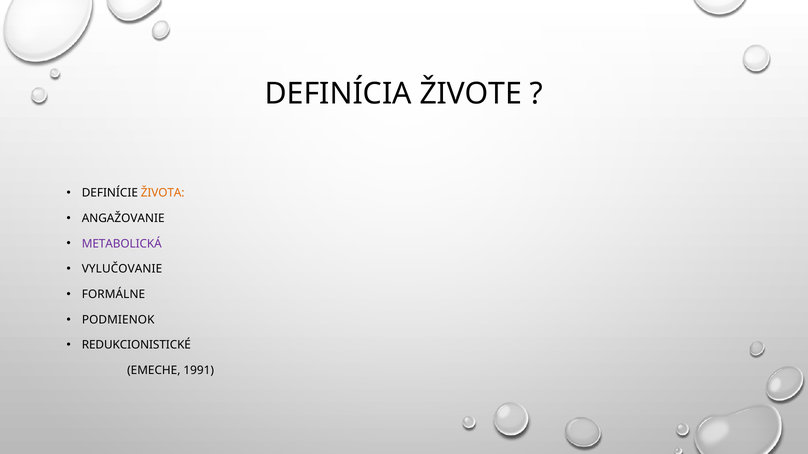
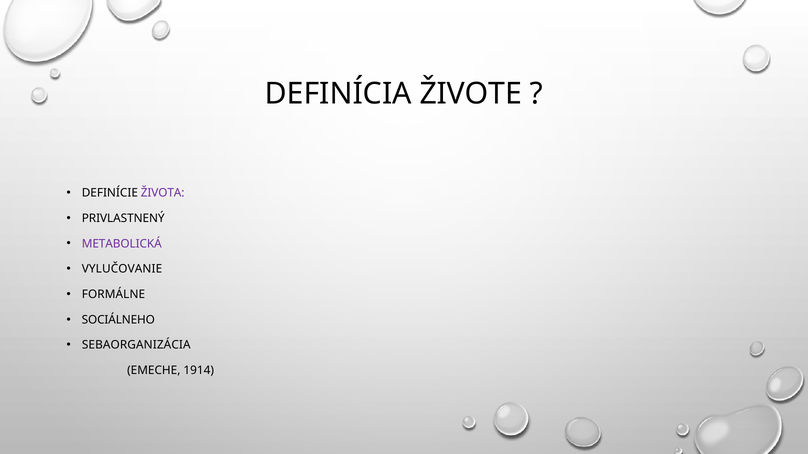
ŽIVOTA colour: orange -> purple (163, 193)
ANGAŽOVANIE: ANGAŽOVANIE -> PRIVLASTNENÝ (123, 219)
PODMIENOK: PODMIENOK -> SOCIÁLNEHO (118, 320)
REDUKCIONISTICKÉ: REDUKCIONISTICKÉ -> SEBAORGANIZÁCIA (136, 345)
1991: 1991 -> 1914 (199, 371)
